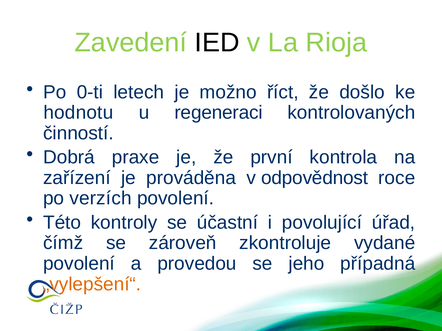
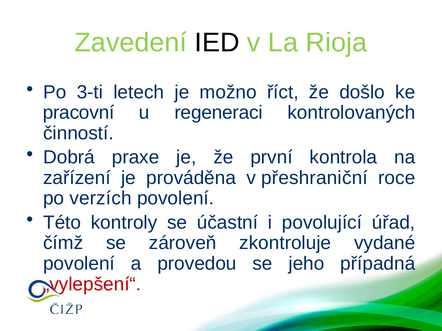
0-ti: 0-ti -> 3-ti (90, 92)
hodnotu: hodnotu -> pracovní (79, 113)
odpovědnost: odpovědnost -> přeshraniční (314, 178)
„vylepšení“ colour: orange -> red (92, 284)
